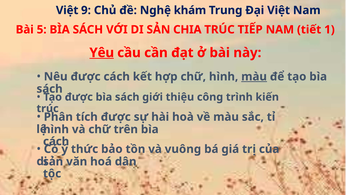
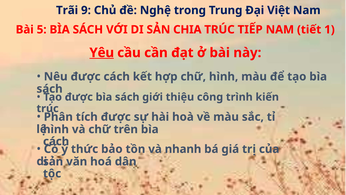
Việt: Việt -> Trãi (67, 10)
khám: khám -> trong (190, 10)
màu underline: present -> none (254, 76)
vuông: vuông -> nhanh (183, 149)
